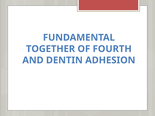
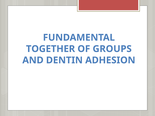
FOURTH: FOURTH -> GROUPS (112, 49)
